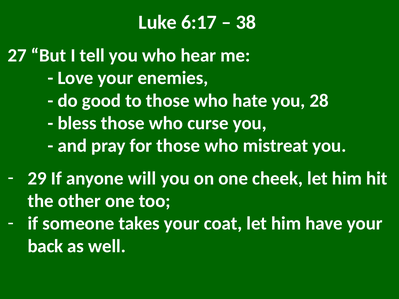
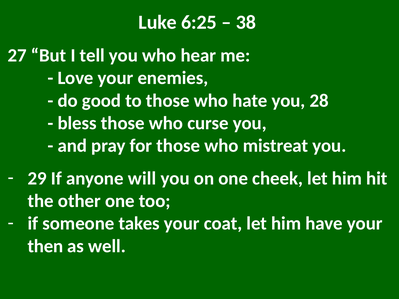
6:17: 6:17 -> 6:25 (199, 22)
back: back -> then (45, 246)
